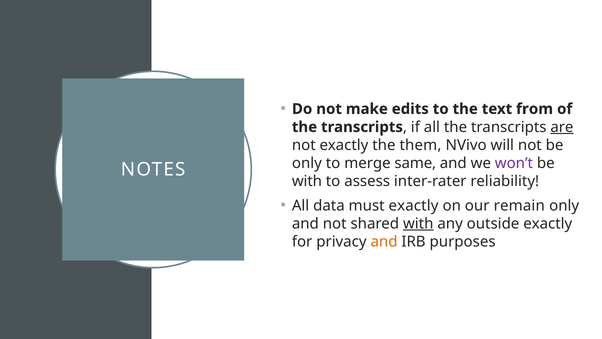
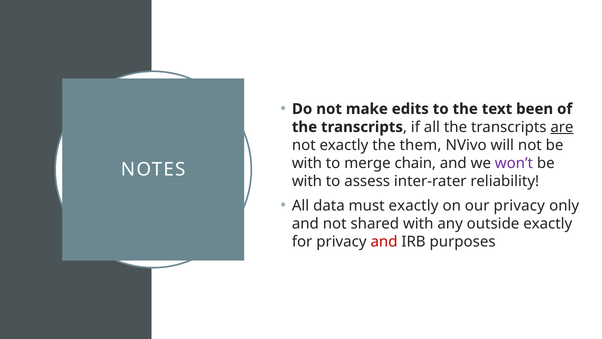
from: from -> been (535, 109)
only: only -> with (307, 163)
same: same -> chain (415, 163)
our remain: remain -> privacy (519, 205)
with underline: present -> none (418, 223)
and colour: orange -> red (384, 242)
